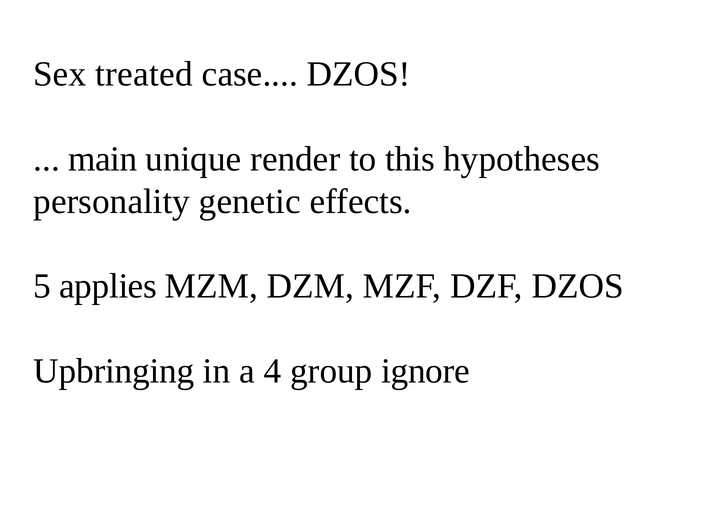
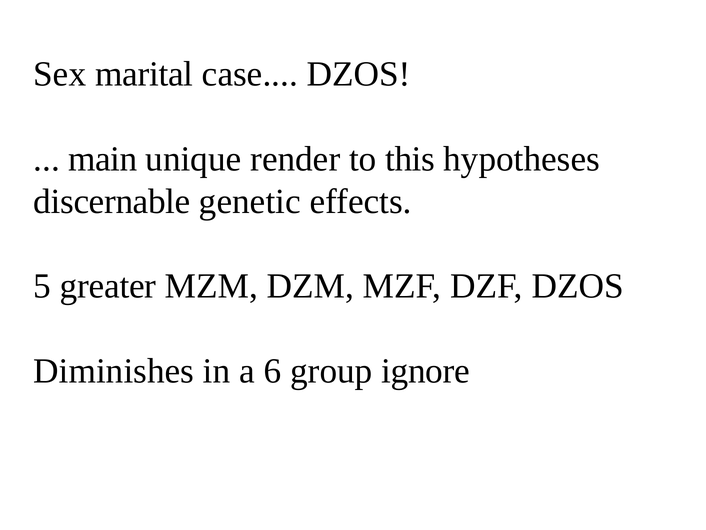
treated: treated -> marital (144, 74)
personality: personality -> discernable (112, 201)
applies: applies -> greater (108, 286)
Upbringing: Upbringing -> Diminishes (114, 371)
4: 4 -> 6 (272, 371)
